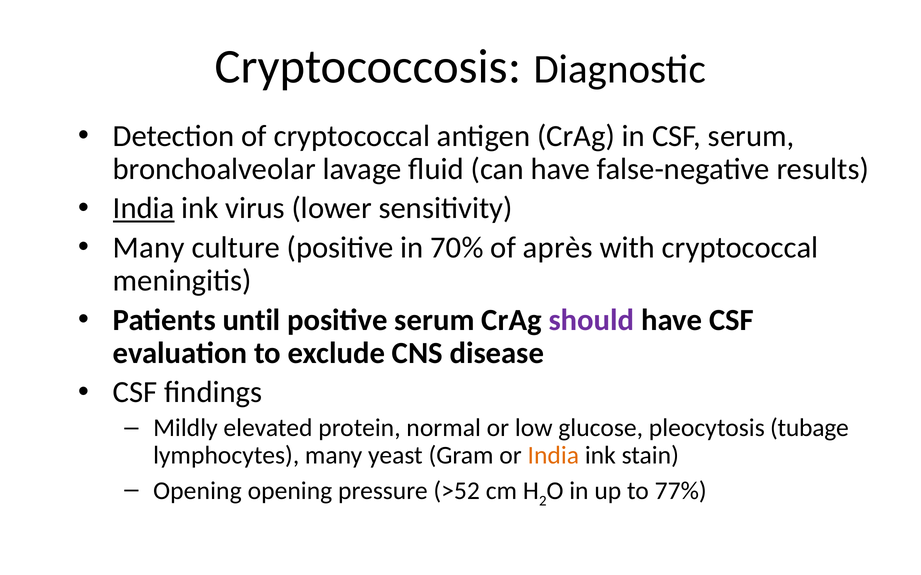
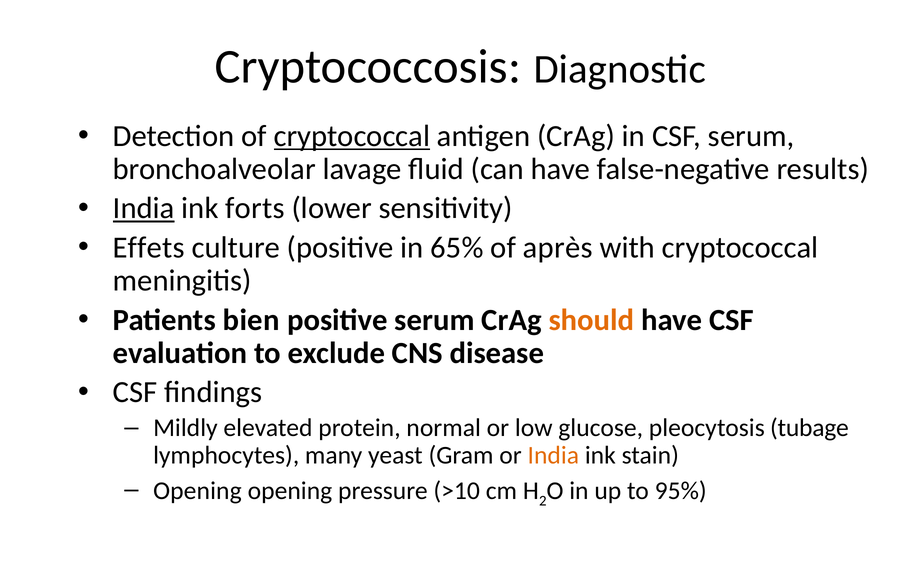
cryptococcal underline: none -> present (352, 136)
virus: virus -> forts (255, 209)
Many: Many -> Effets (149, 248)
70%: 70% -> 65% (457, 248)
until: until -> bien (251, 320)
should colour: purple -> orange (591, 320)
>52: >52 -> >10 (457, 492)
77%: 77% -> 95% (681, 492)
